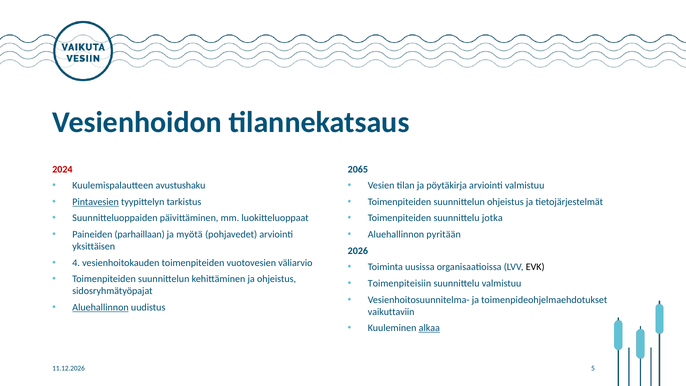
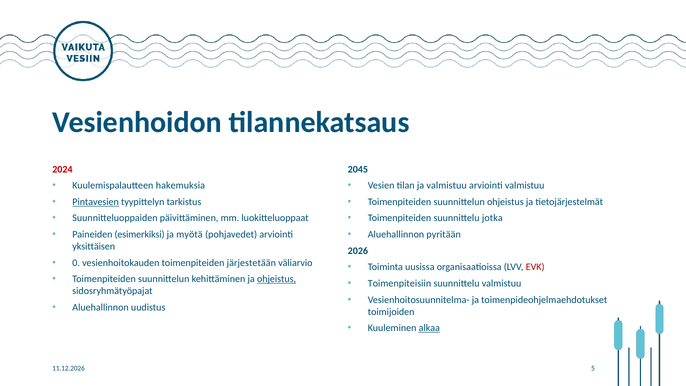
2065: 2065 -> 2045 (358, 169)
avustushaku: avustushaku -> hakemuksia (180, 186)
ja pöytäkirja: pöytäkirja -> valmistuu (447, 186)
parhaillaan: parhaillaan -> esimerkiksi (140, 234)
4: 4 -> 0 (76, 263)
vuotovesien: vuotovesien -> järjestetään (251, 263)
EVK colour: black -> red (535, 267)
ohjeistus underline: none -> present (277, 279)
Aluehallinnon underline: present -> none (101, 307)
vaikuttaviin: vaikuttaviin -> toimijoiden (391, 312)
